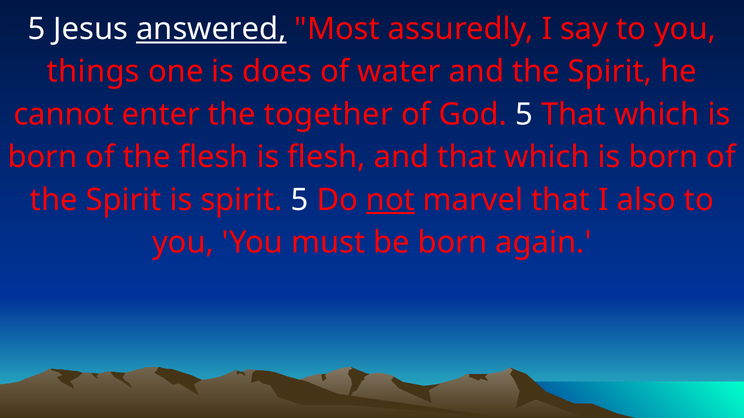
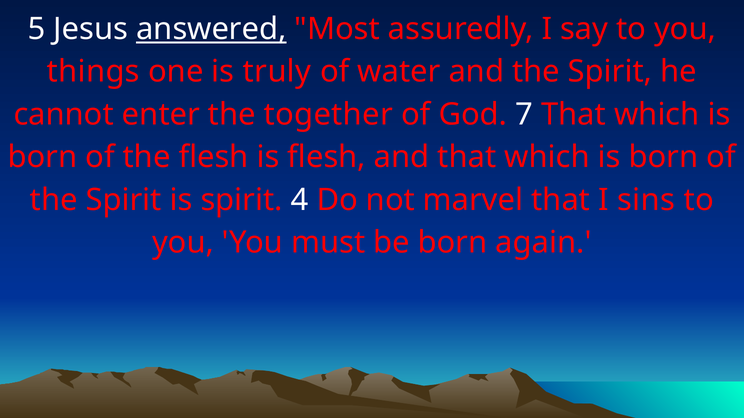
does: does -> truly (277, 72)
God 5: 5 -> 7 (524, 115)
spirit 5: 5 -> 4 (300, 200)
not underline: present -> none (390, 200)
also: also -> sins (646, 200)
